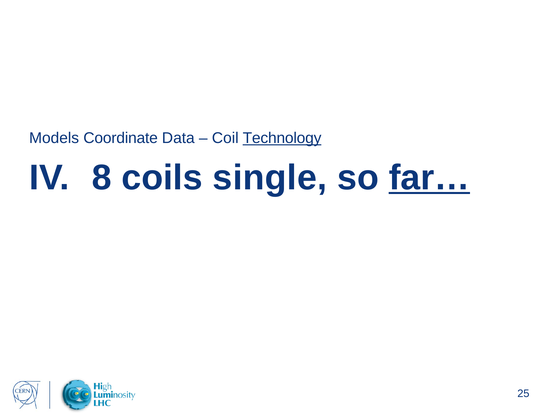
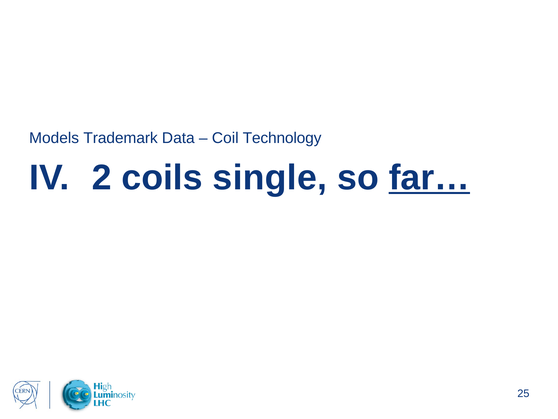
Coordinate: Coordinate -> Trademark (121, 138)
Technology underline: present -> none (282, 138)
8: 8 -> 2 (102, 177)
